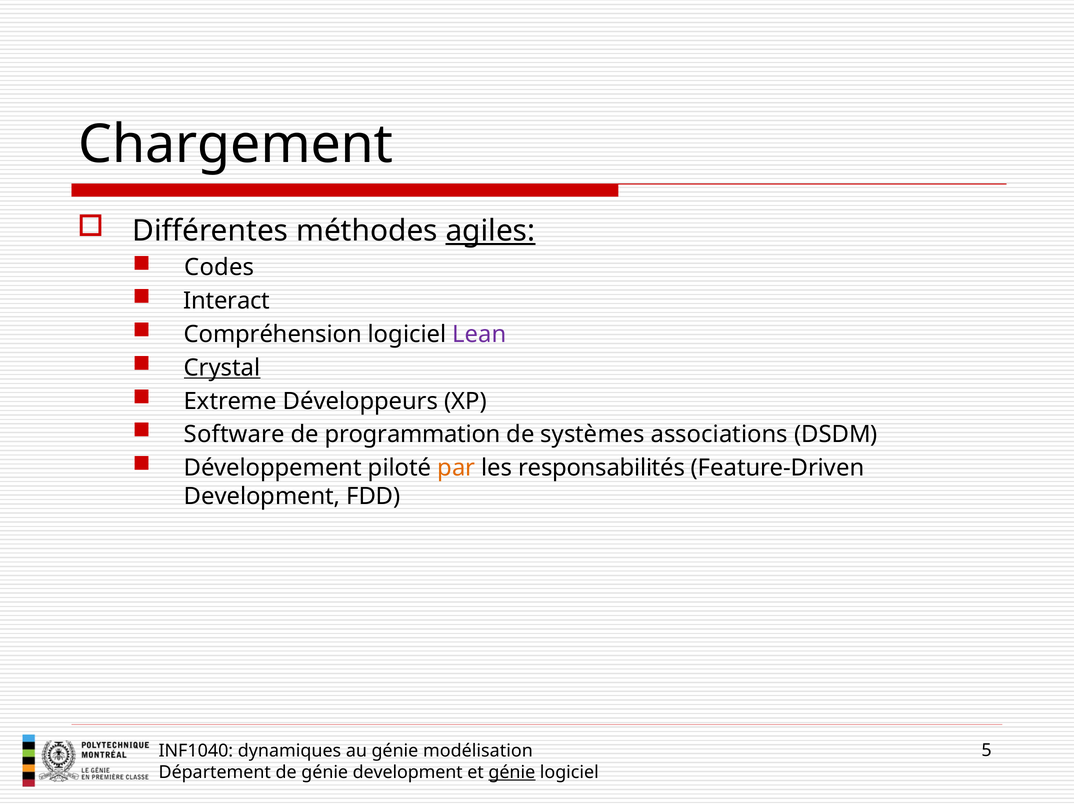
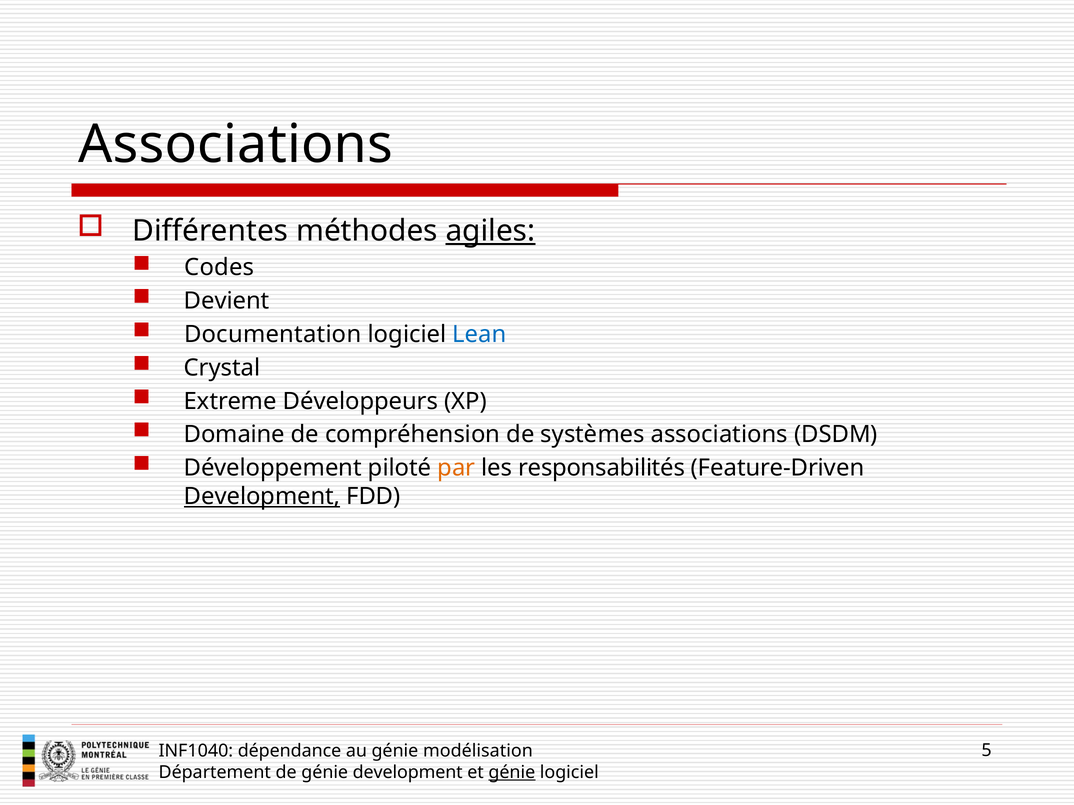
Chargement: Chargement -> Associations (236, 145)
Interact: Interact -> Devient (227, 301)
Compréhension: Compréhension -> Documentation (273, 335)
Lean colour: purple -> blue (479, 335)
Crystal underline: present -> none (222, 368)
Software: Software -> Domaine (234, 435)
programmation: programmation -> compréhension (413, 435)
Development underline: none -> present (262, 497)
dynamiques: dynamiques -> dépendance (290, 751)
